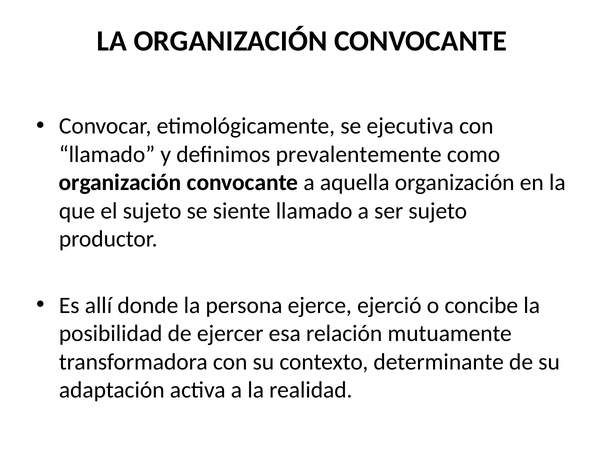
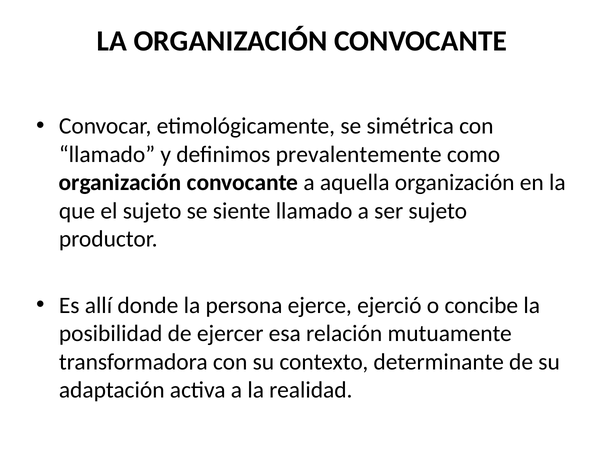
ejecutiva: ejecutiva -> simétrica (410, 126)
